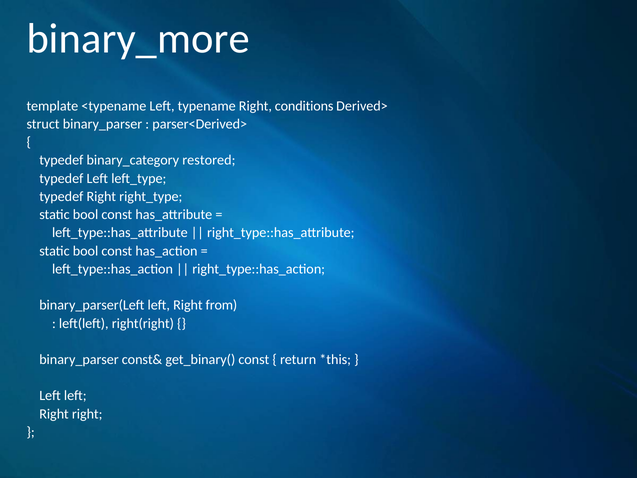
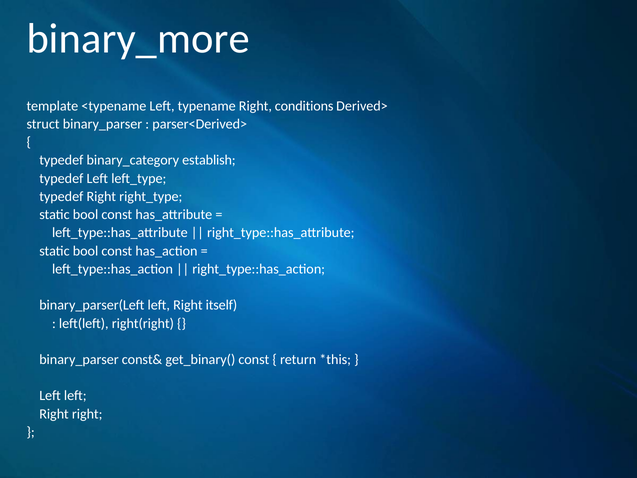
restored: restored -> establish (209, 160)
from: from -> itself (221, 305)
